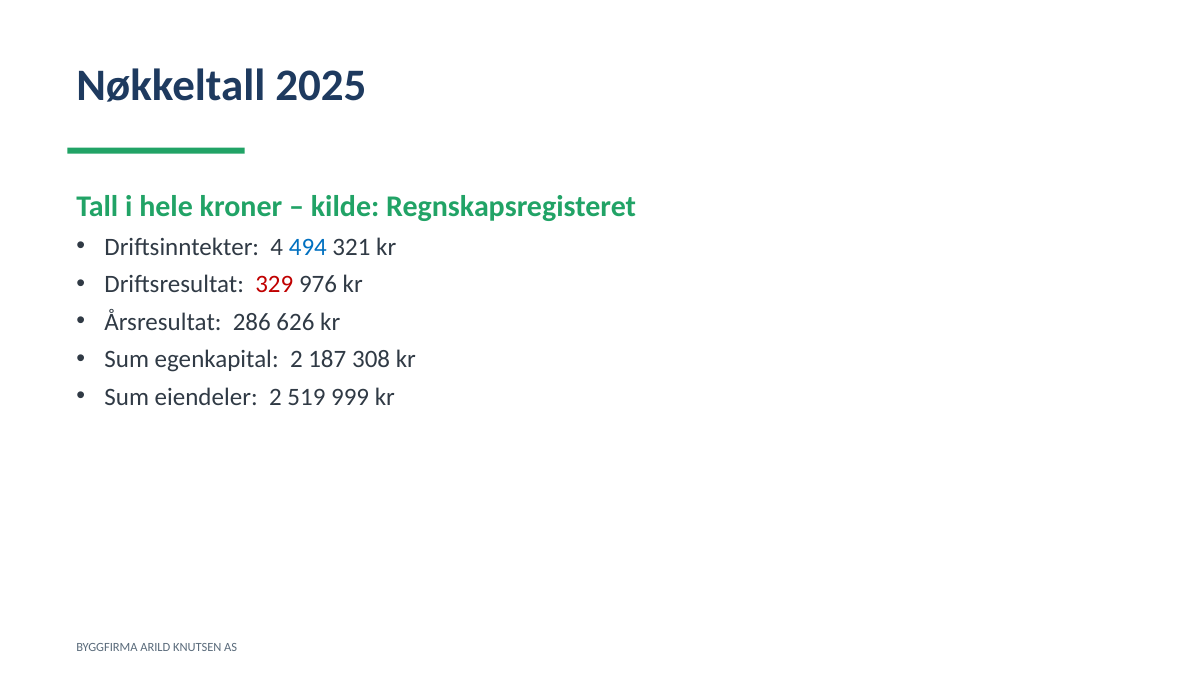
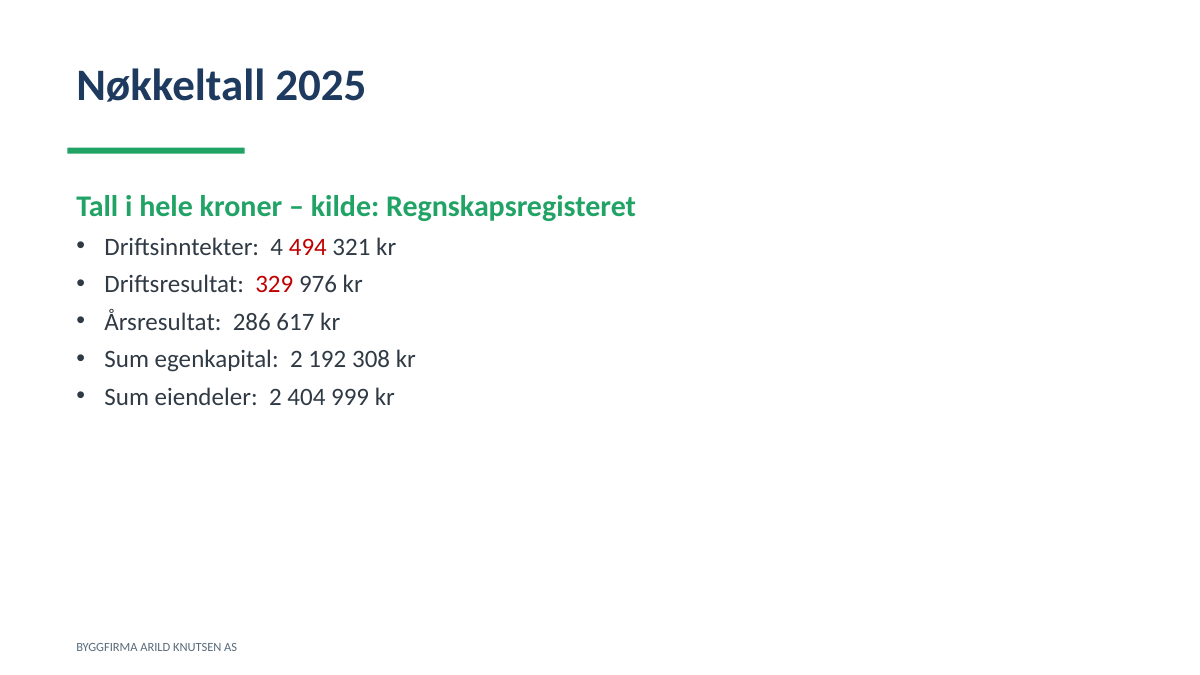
494 colour: blue -> red (308, 247)
626: 626 -> 617 (296, 322)
187: 187 -> 192 (327, 359)
519: 519 -> 404 (306, 397)
